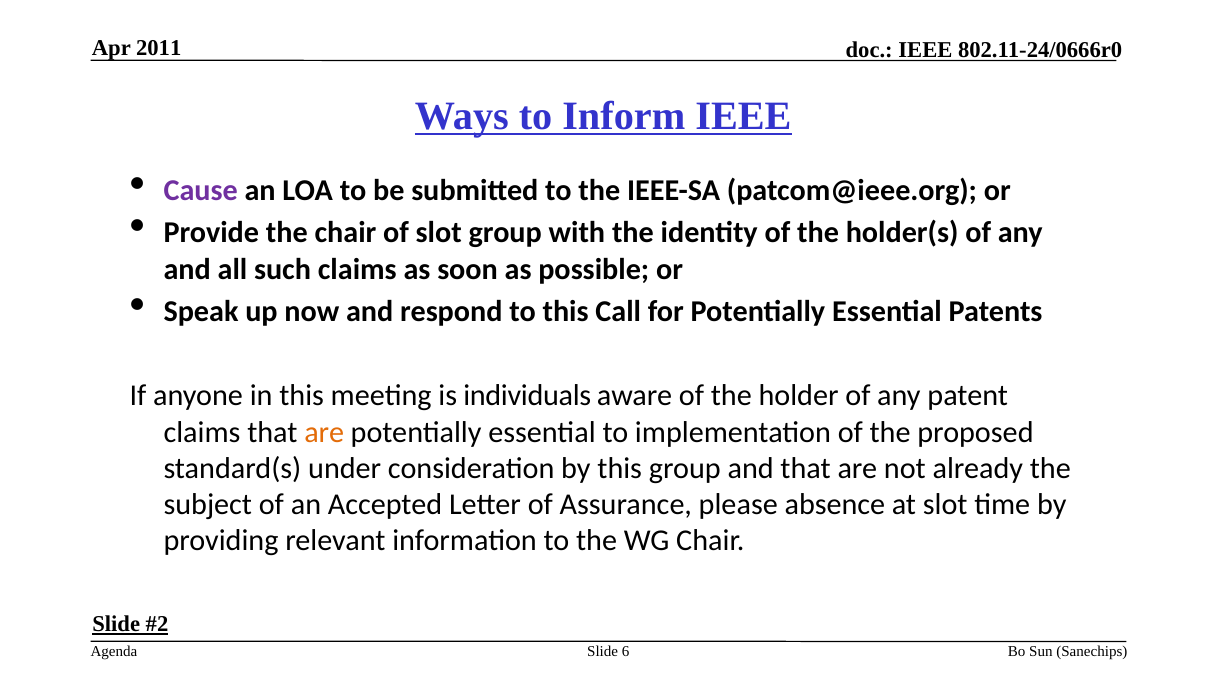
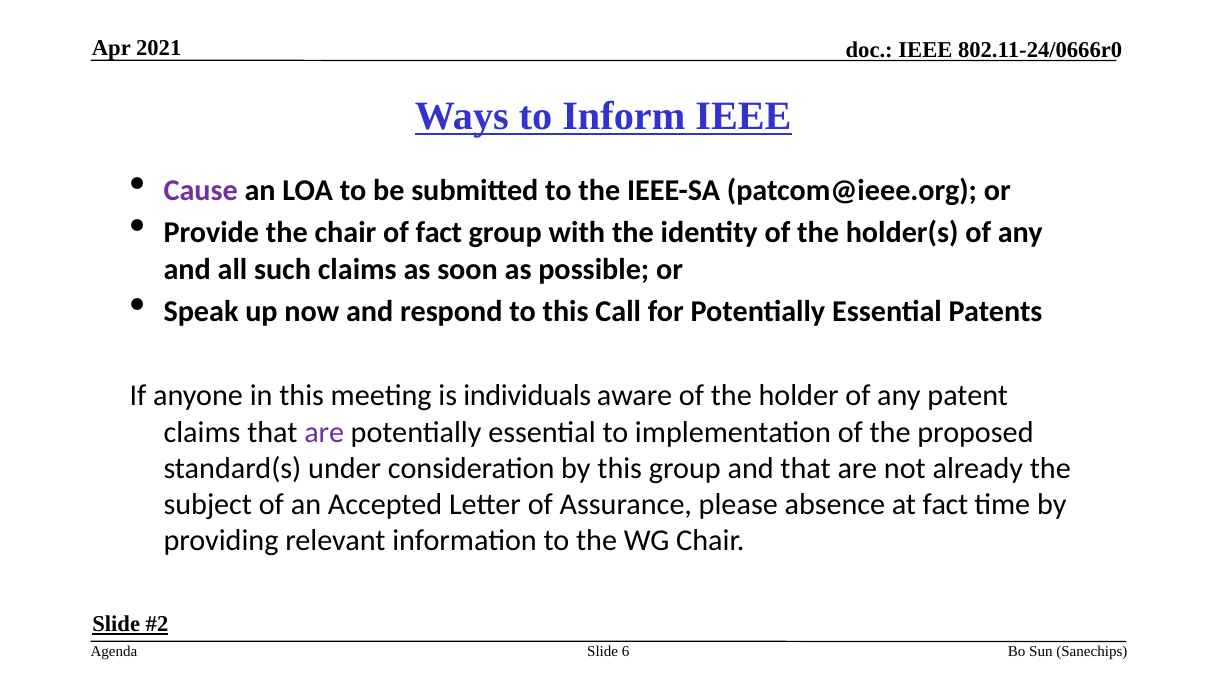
2011: 2011 -> 2021 (159, 48)
of slot: slot -> fact (439, 233)
are colour: orange -> purple (324, 432)
at slot: slot -> fact (945, 504)
